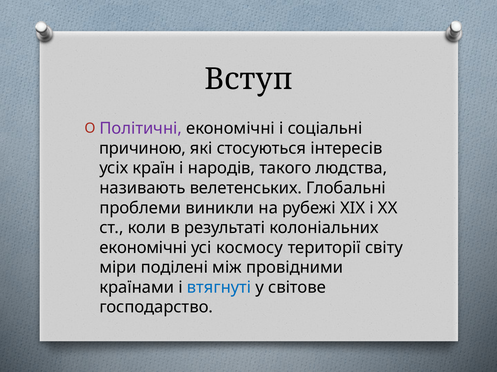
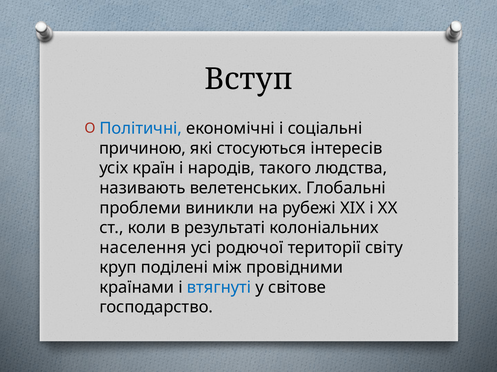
Політичні colour: purple -> blue (141, 129)
економічні: економічні -> населення (143, 248)
космосу: космосу -> родючої (250, 248)
міри: міри -> круп (118, 268)
